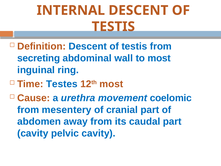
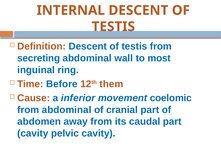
Testes: Testes -> Before (62, 84)
12th most: most -> them (111, 84)
urethra: urethra -> inferior (78, 98)
from mesentery: mesentery -> abdominal (67, 110)
